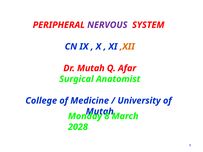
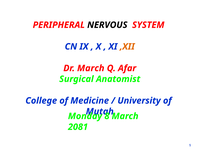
NERVOUS colour: purple -> black (107, 25)
Dr Mutah: Mutah -> March (91, 68)
2028: 2028 -> 2081 (78, 127)
